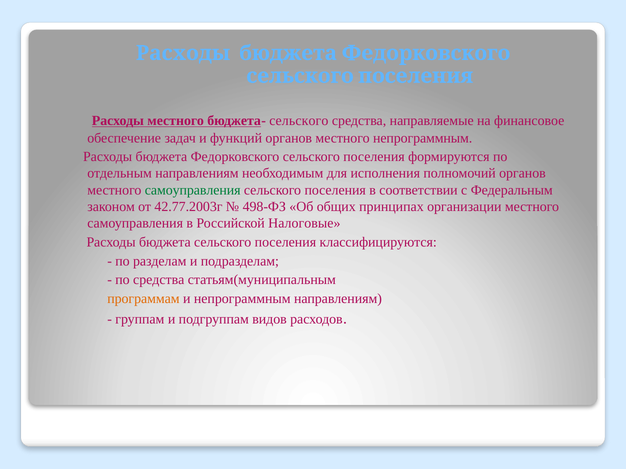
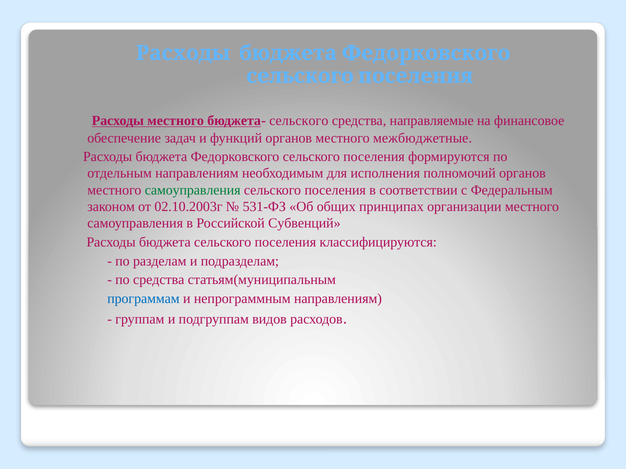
местного непрограммным: непрограммным -> межбюджетные (423, 138)
42.77.2003г: 42.77.2003г -> 02.10.2003г (188, 207)
498-ФЗ: 498-ФЗ -> 531-ФЗ (264, 207)
Налоговые: Налоговые -> Субвенций (304, 224)
программам colour: orange -> blue (143, 299)
